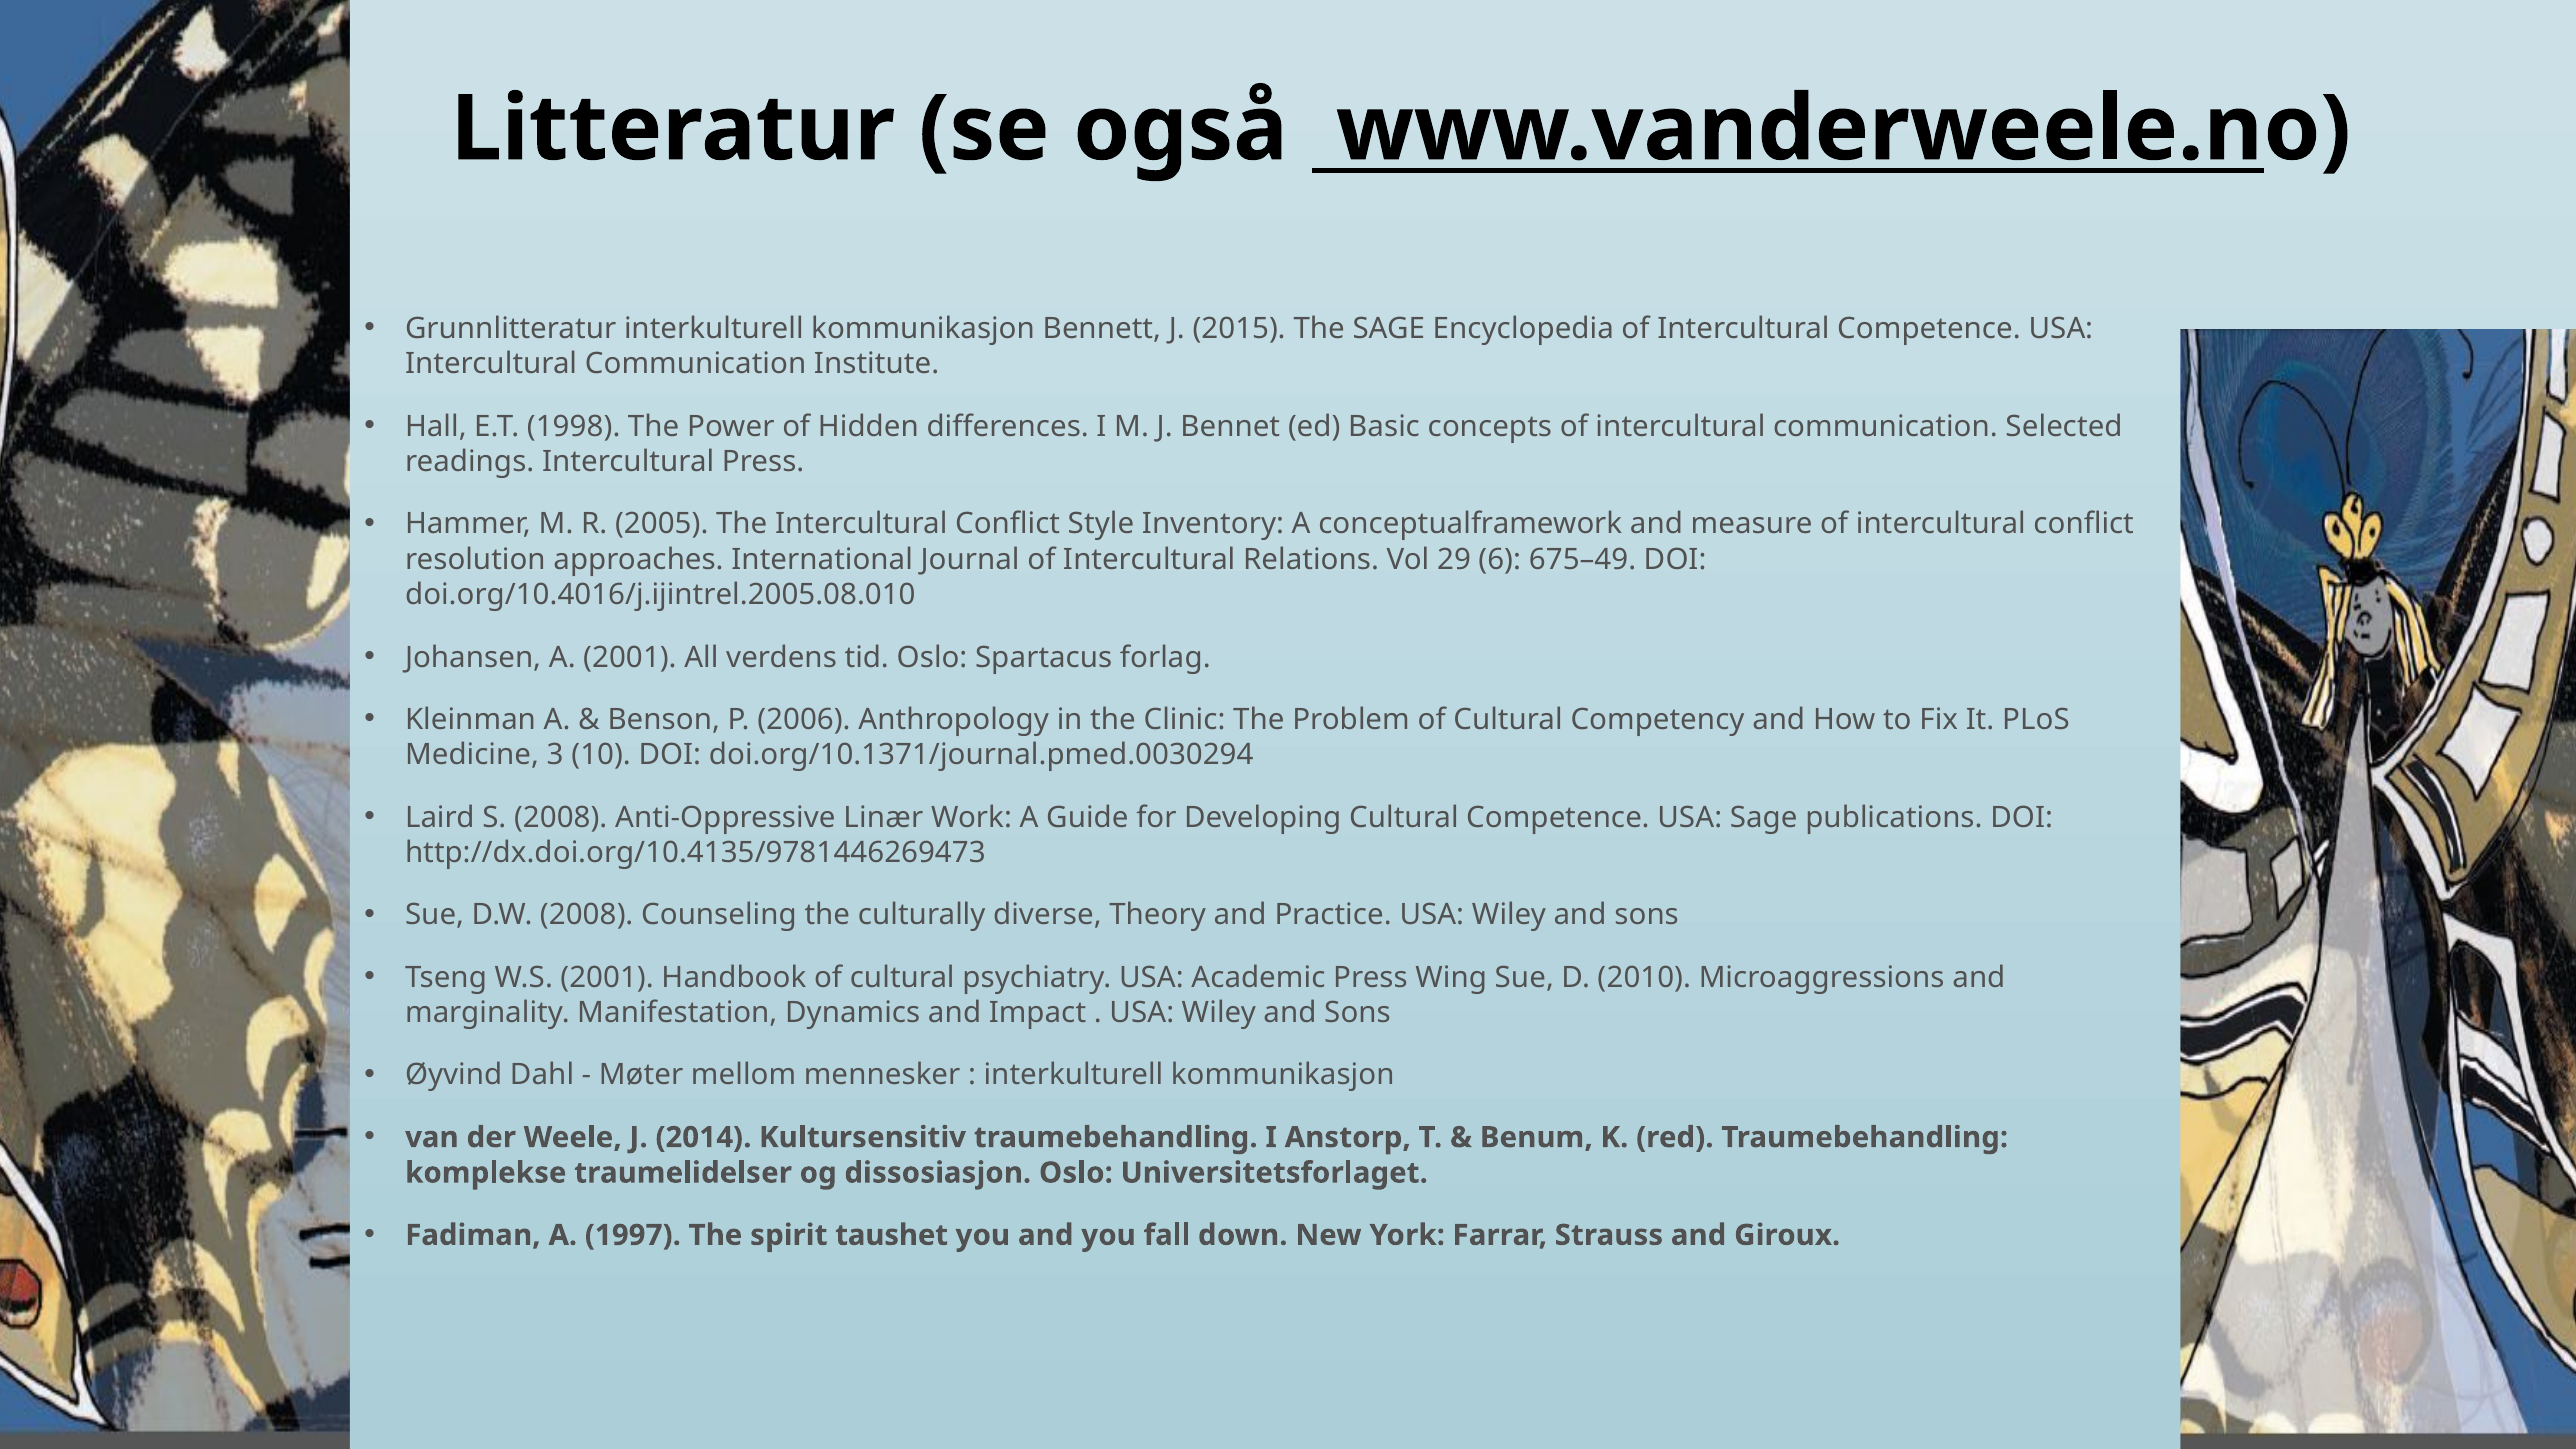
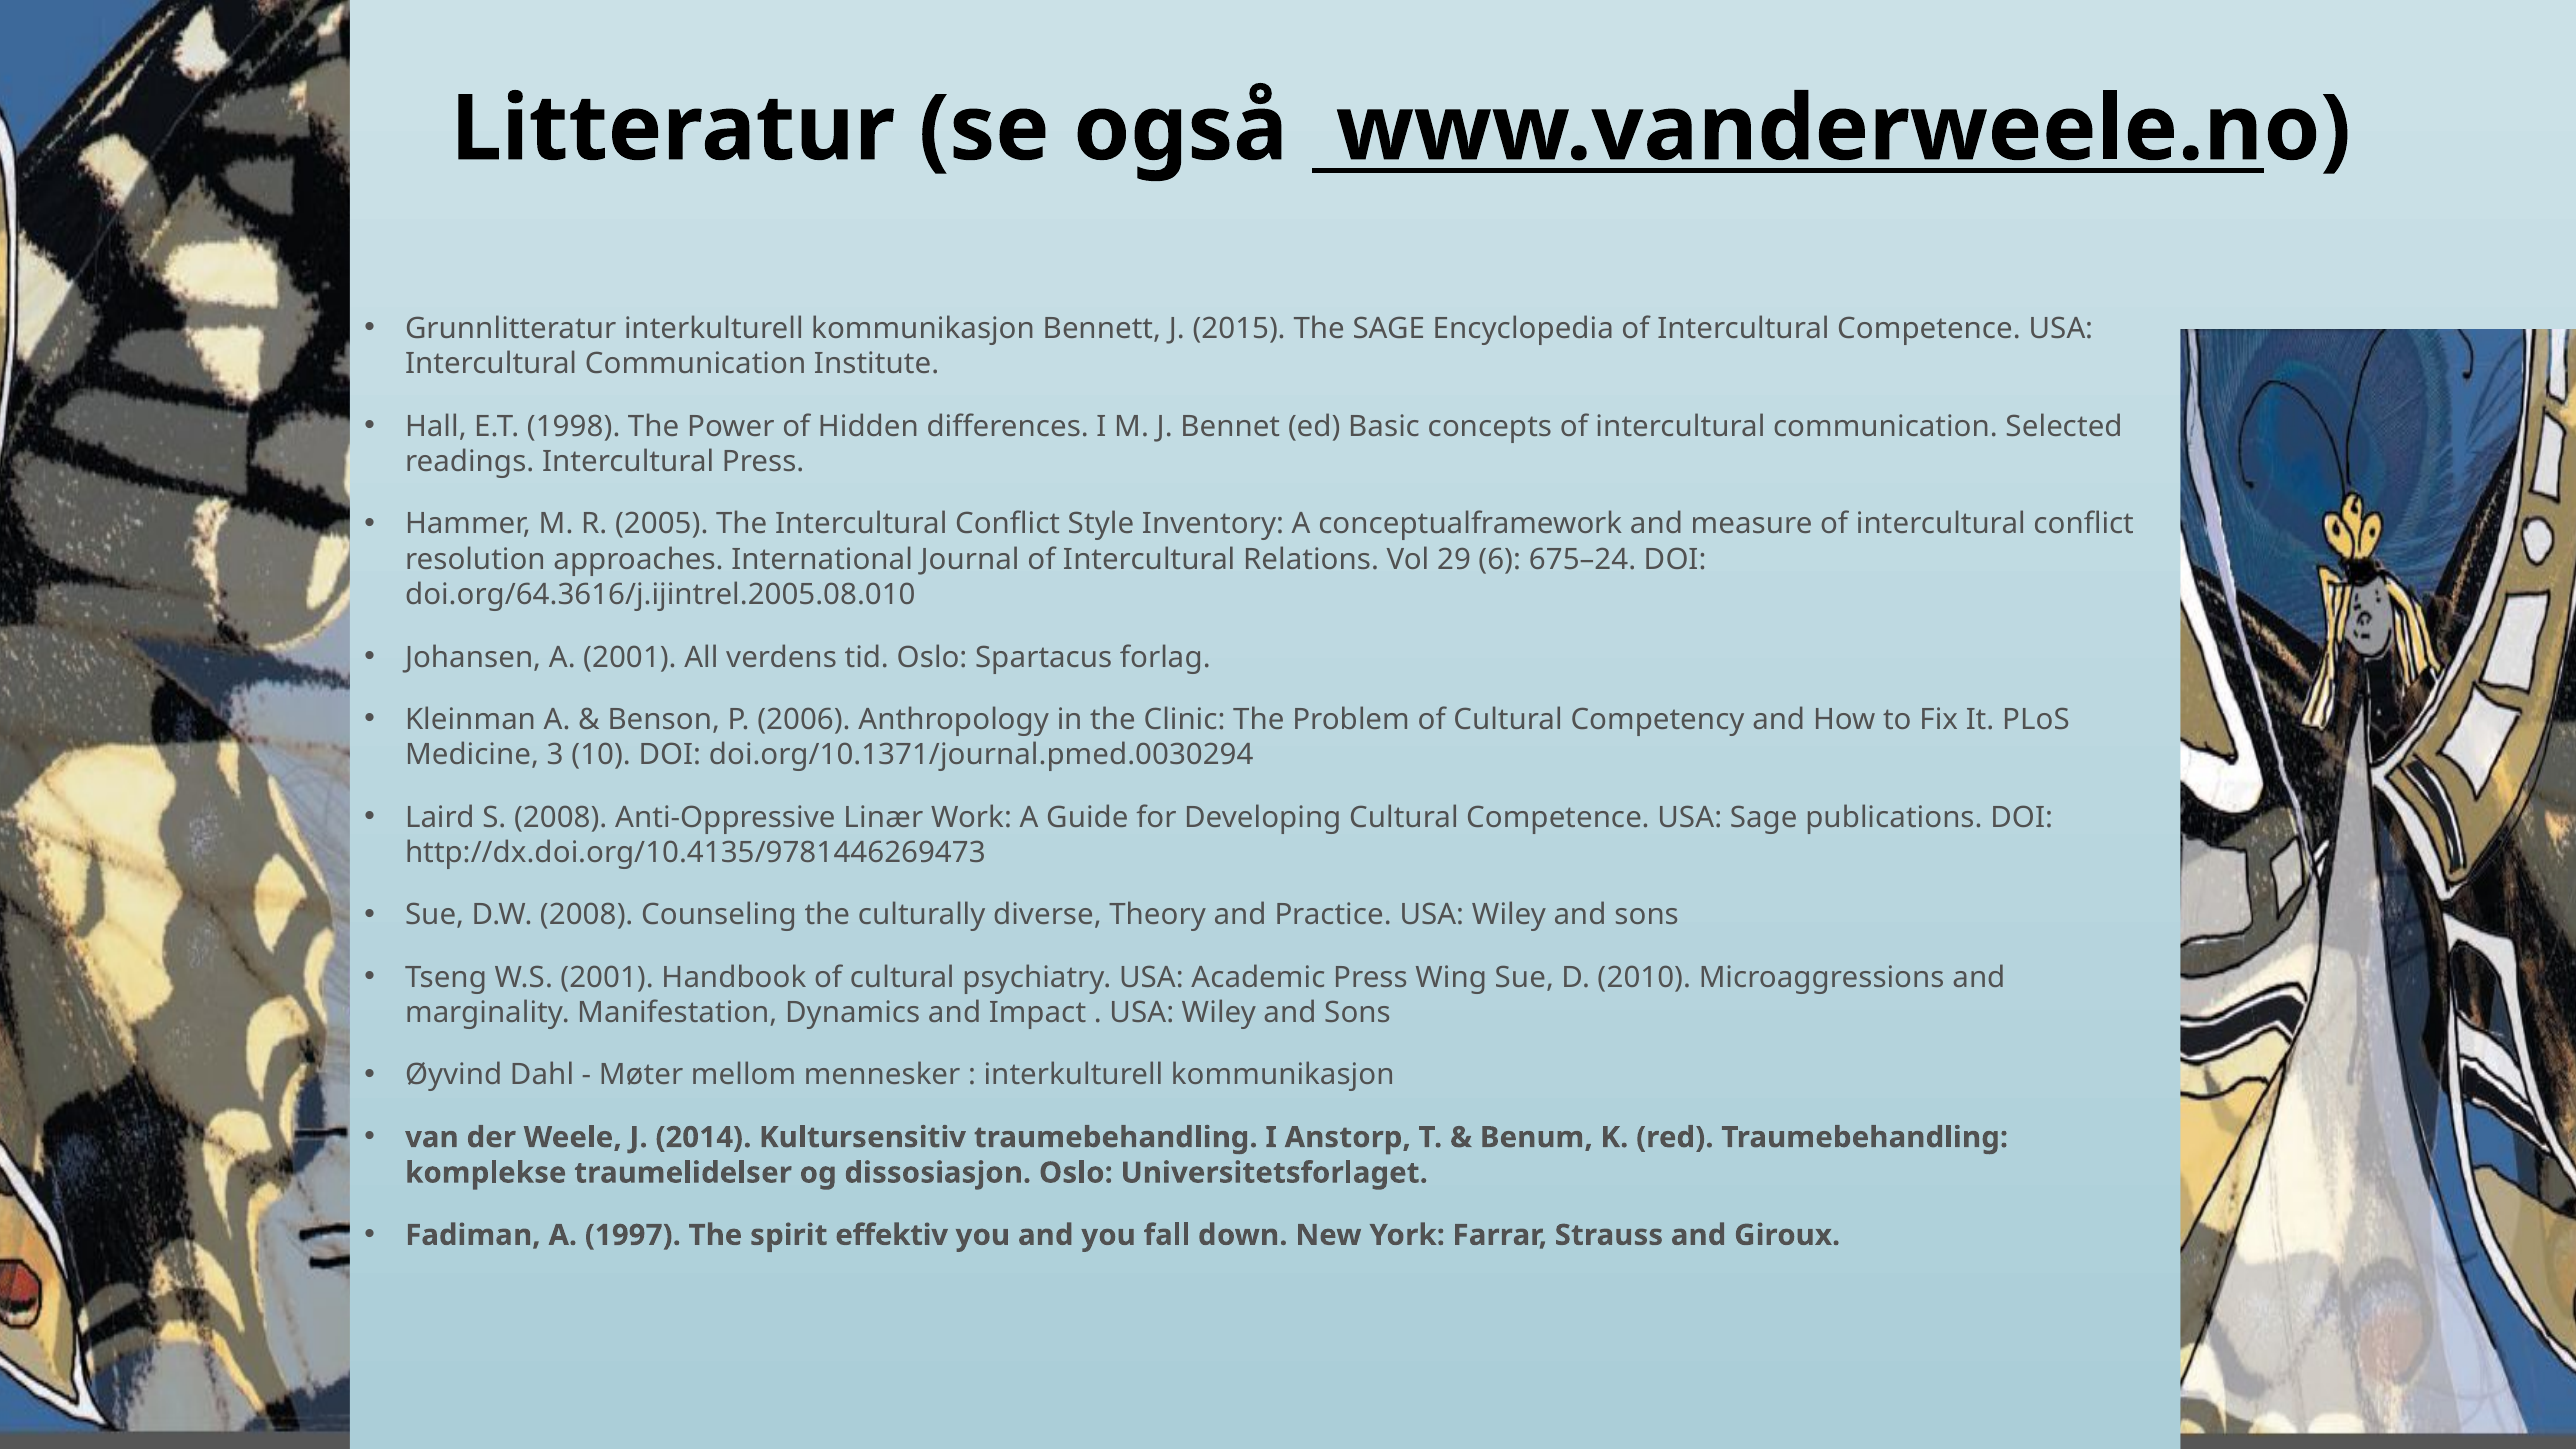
675–49: 675–49 -> 675–24 (1583, 560)
doi.org/10.4016/j.ijintrel.2005.08.010: doi.org/10.4016/j.ijintrel.2005.08.010 -> doi.org/64.3616/j.ijintrel.2005.08.010 (660, 595)
taushet: taushet -> effektiv (892, 1235)
